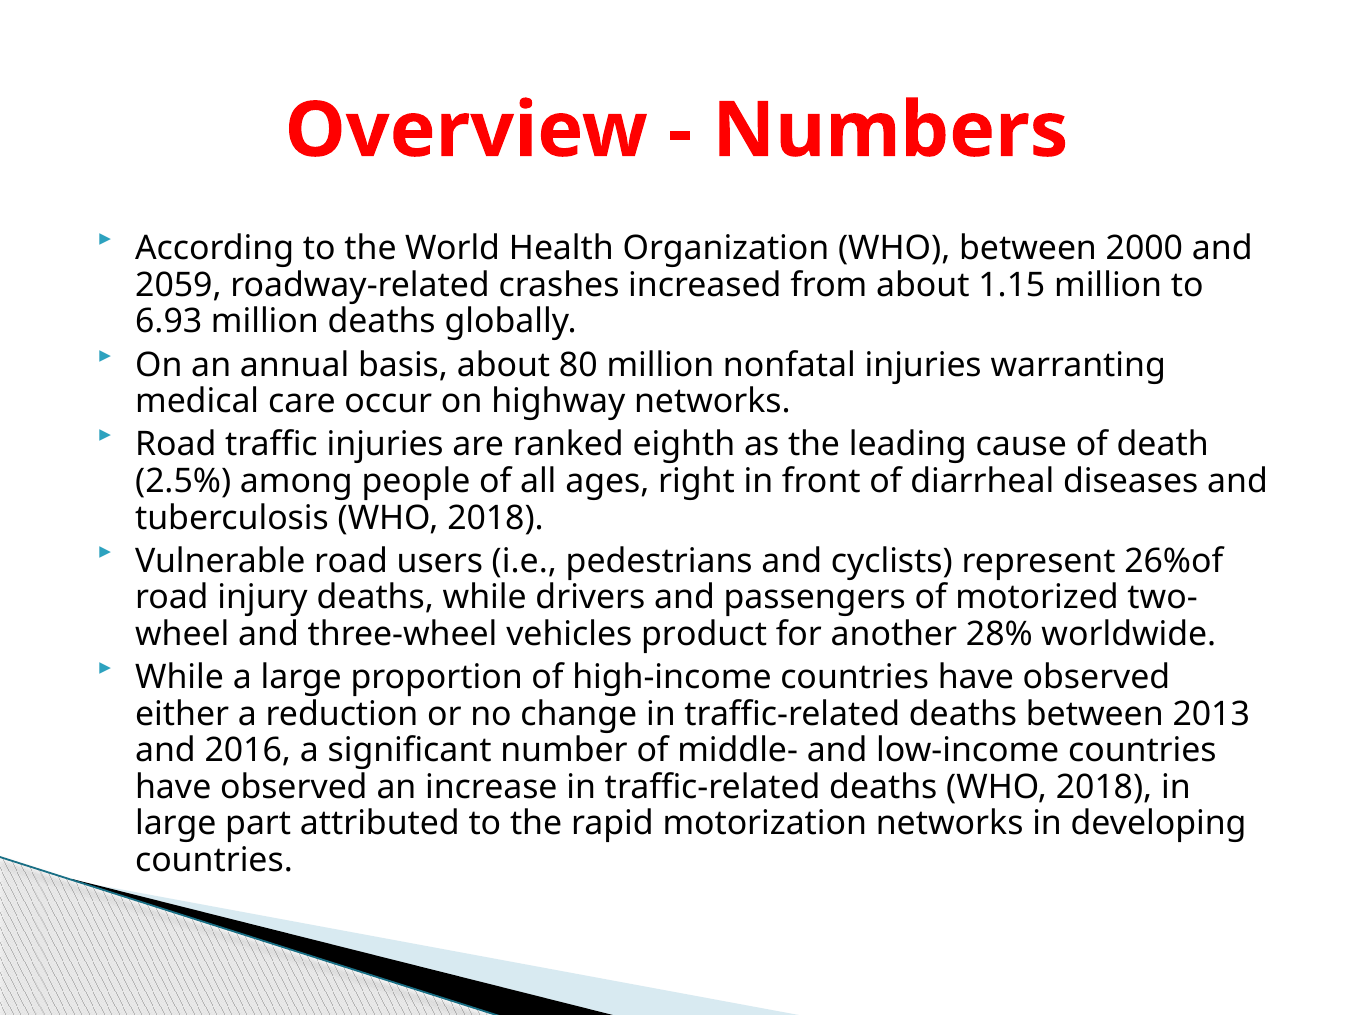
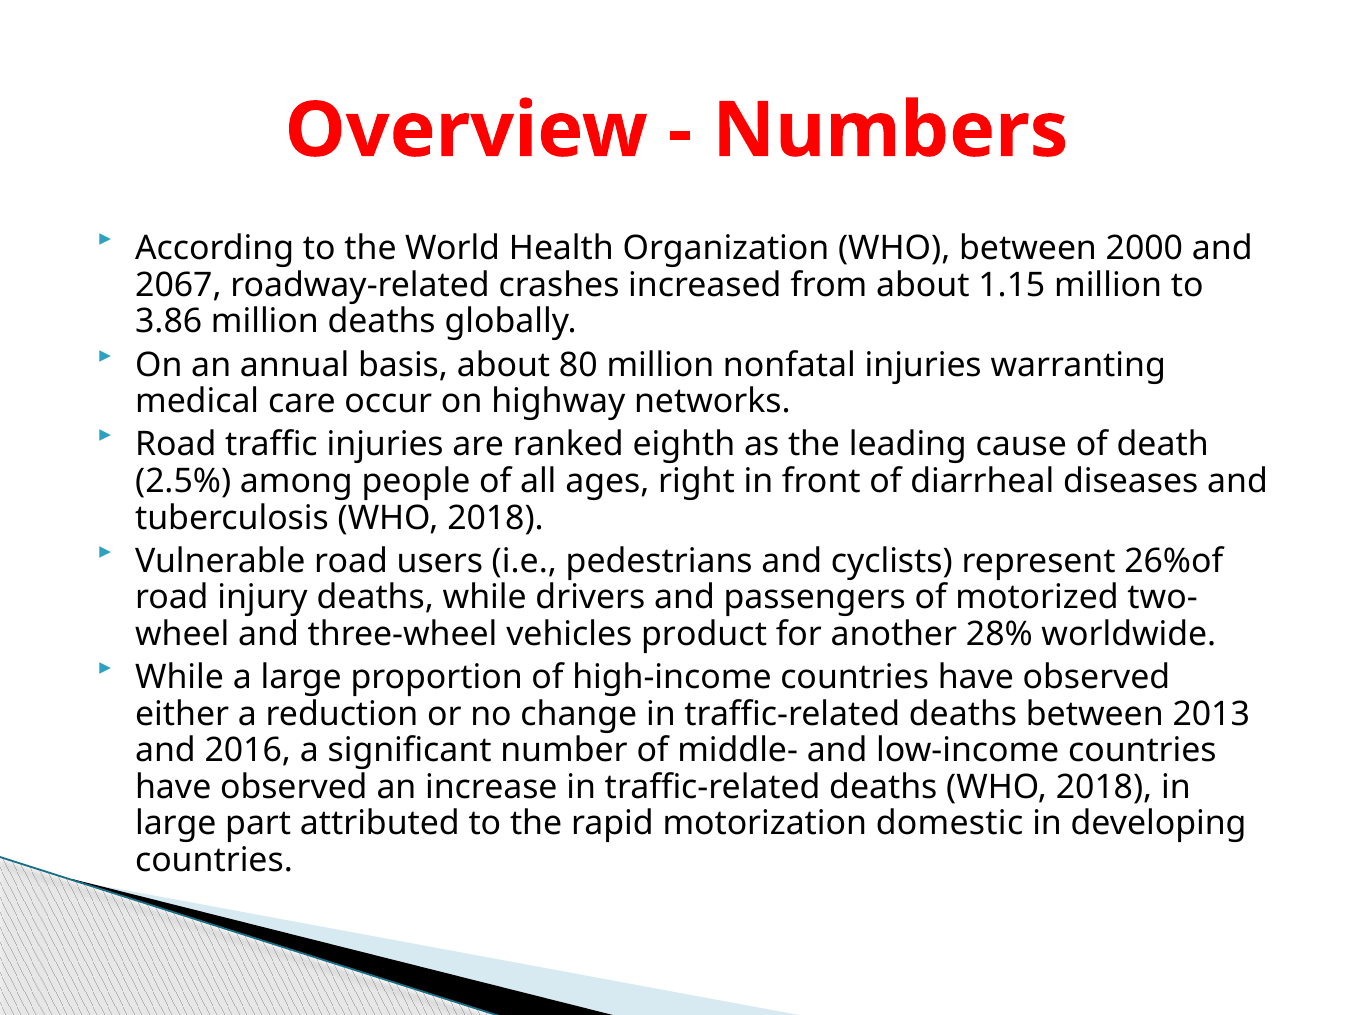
2059: 2059 -> 2067 (178, 285)
6.93: 6.93 -> 3.86 (169, 322)
motorization networks: networks -> domestic (950, 824)
